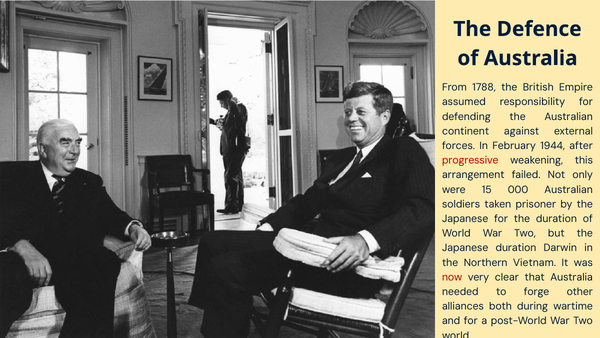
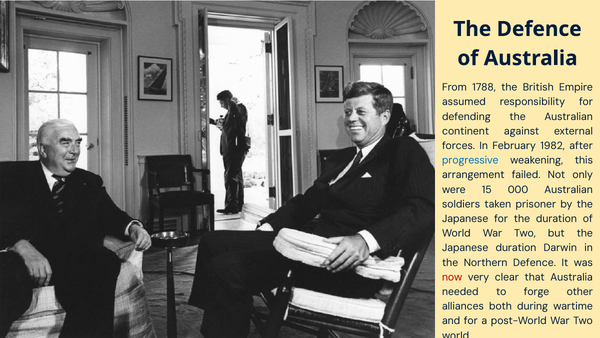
1944: 1944 -> 1982 (553, 146)
progressive colour: red -> blue (470, 160)
Northern Vietnam: Vietnam -> Defence (535, 262)
